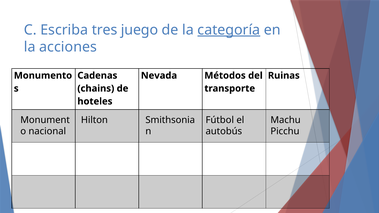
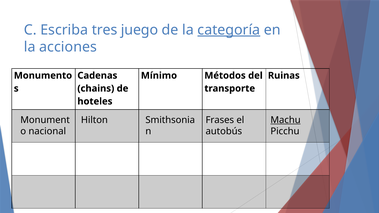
Nevada: Nevada -> Mínimo (159, 76)
Fútbol: Fútbol -> Frases (220, 120)
Machu underline: none -> present (286, 120)
